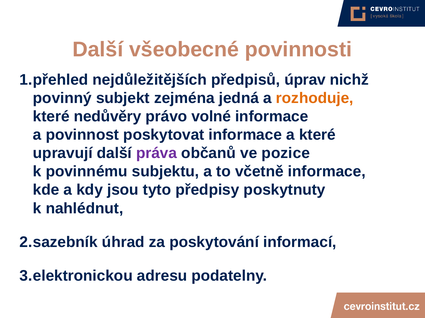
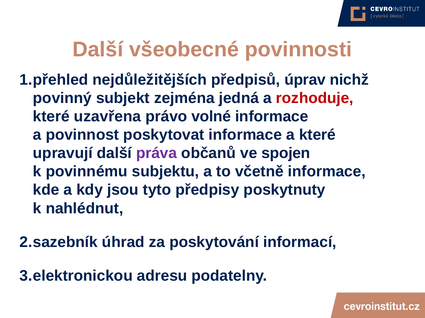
rozhoduje colour: orange -> red (315, 98)
nedůvěry: nedůvěry -> uzavřena (108, 117)
pozice: pozice -> spojen (286, 154)
